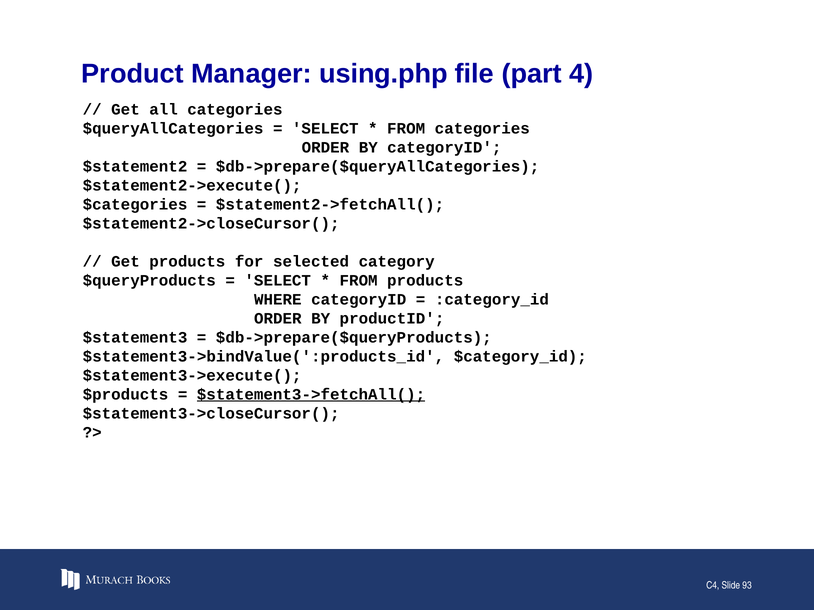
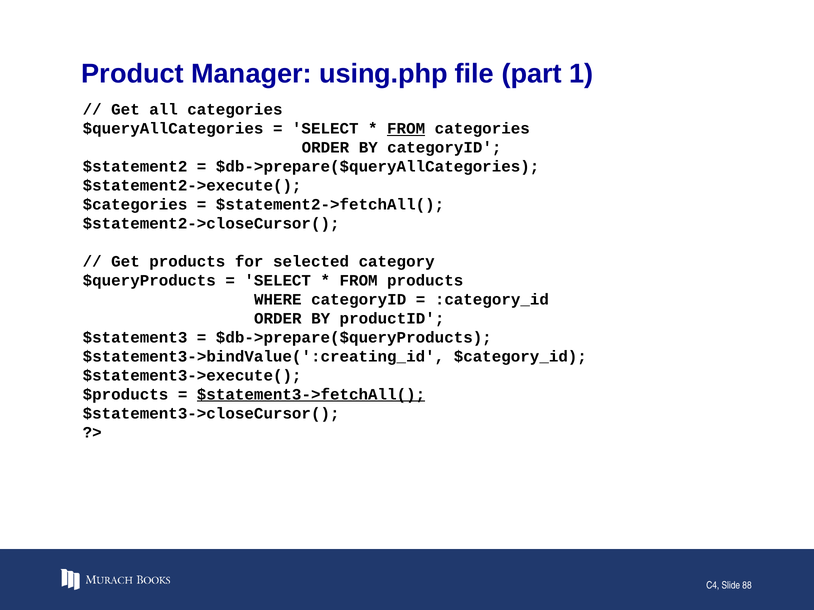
4: 4 -> 1 (581, 74)
FROM underline: none -> present (406, 129)
$statement3->bindValue(':products_id: $statement3->bindValue(':products_id -> $statement3->bindValue(':creating_id (263, 357)
93: 93 -> 88 (747, 586)
